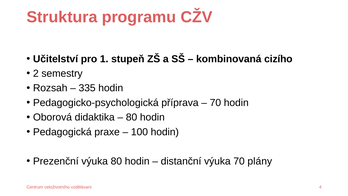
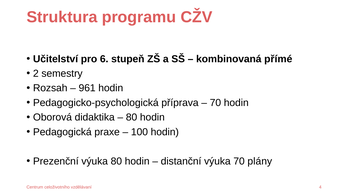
1: 1 -> 6 (104, 59)
cizího: cizího -> přímé (278, 59)
335: 335 -> 961 (87, 88)
